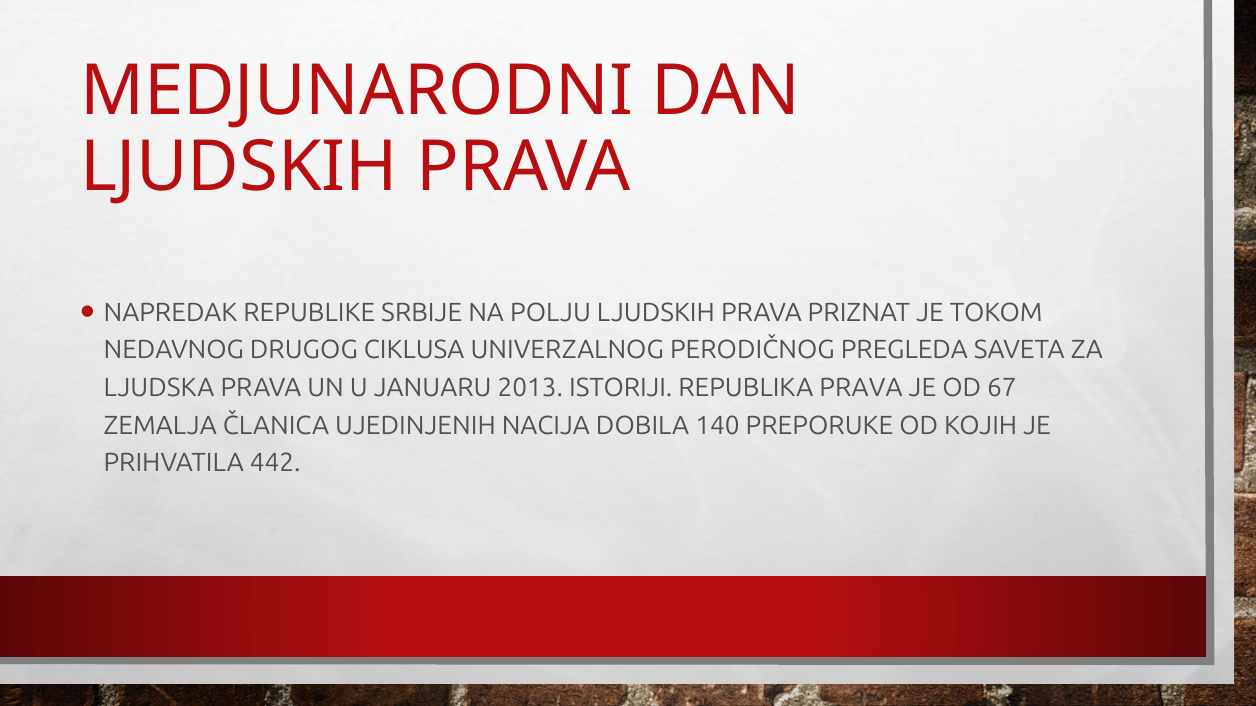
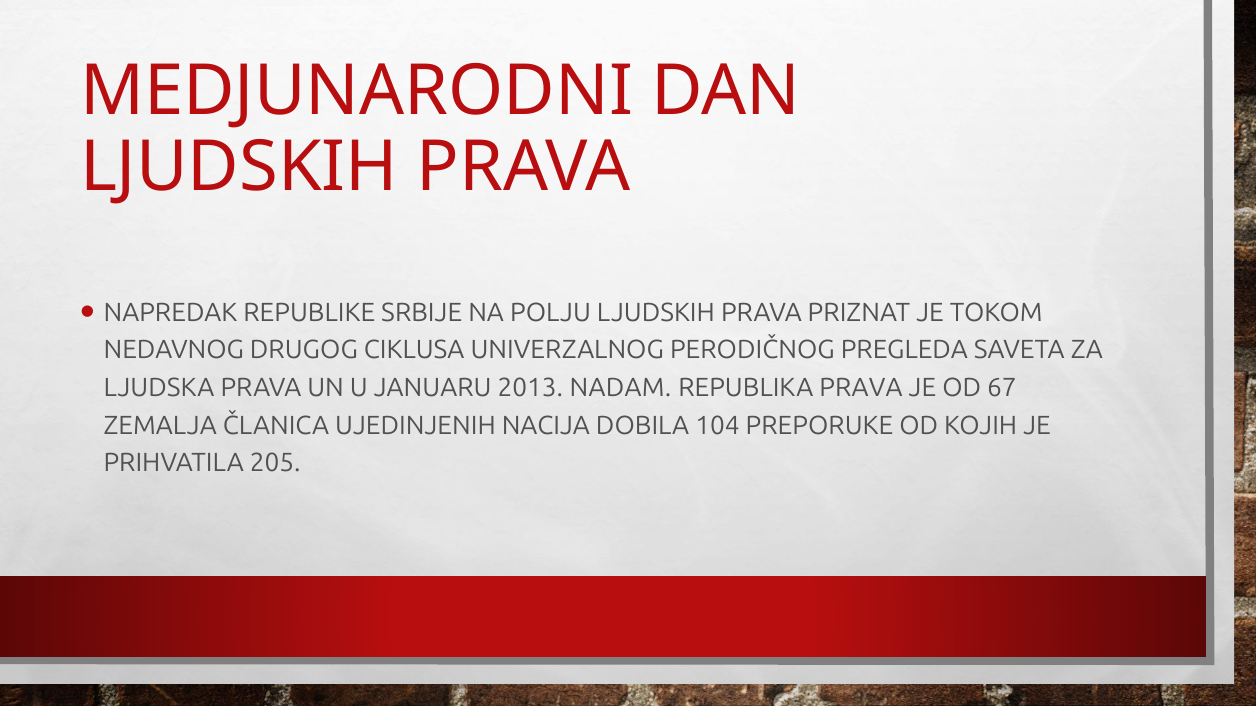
ISTORIJI: ISTORIJI -> NADAM (621, 388)
140: 140 -> 104 (717, 426)
442: 442 -> 205 (275, 463)
